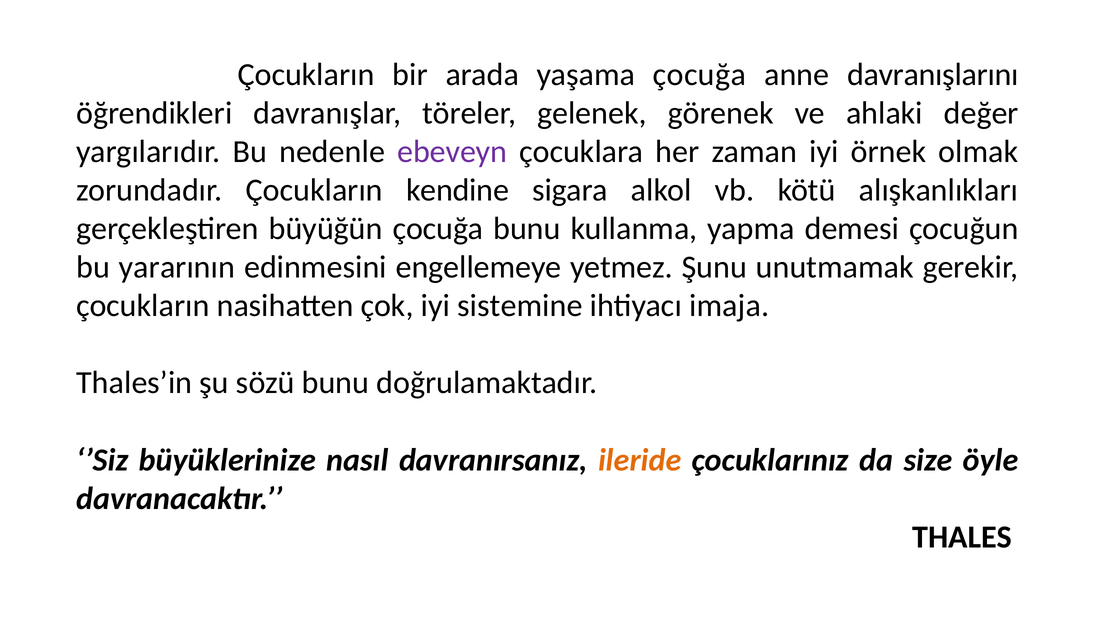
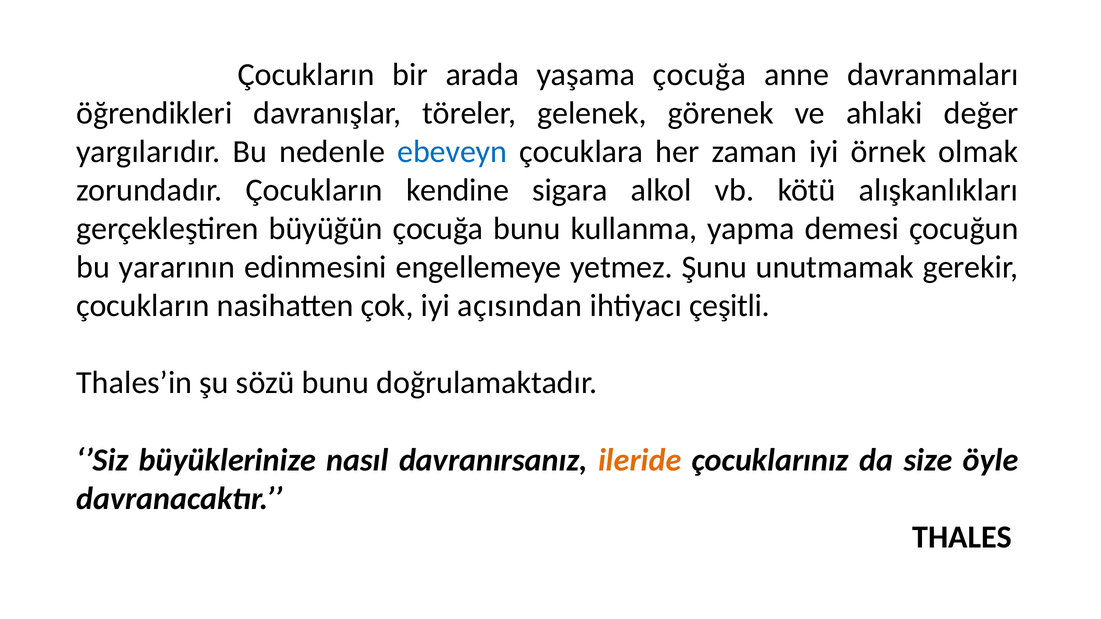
davranışlarını: davranışlarını -> davranmaları (933, 75)
ebeveyn colour: purple -> blue (452, 152)
sistemine: sistemine -> açısından (520, 306)
imaja: imaja -> çeşitli (729, 306)
